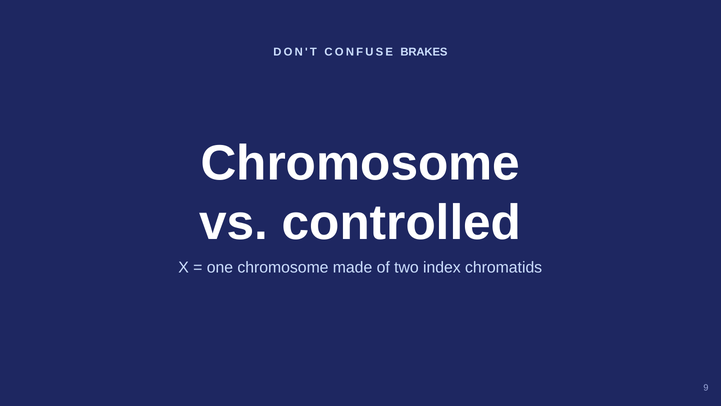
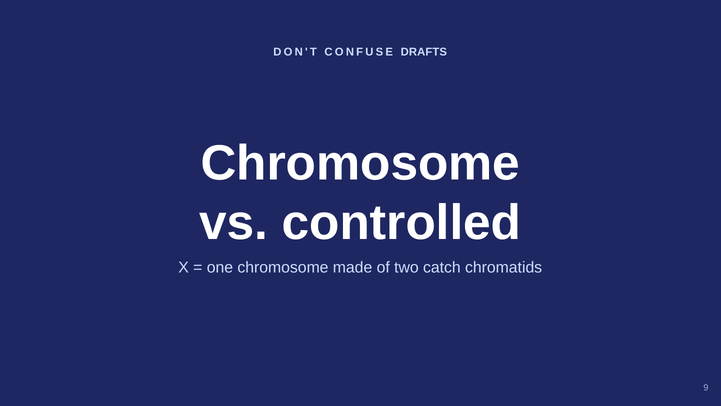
BRAKES: BRAKES -> DRAFTS (424, 52)
index: index -> catch (442, 267)
